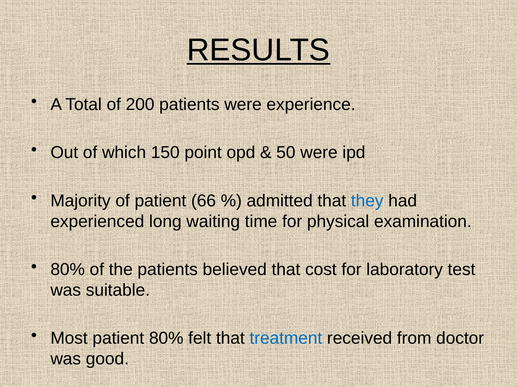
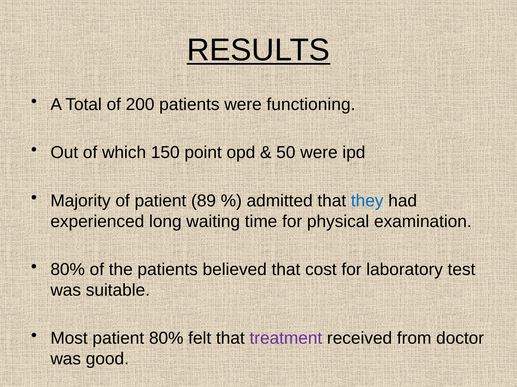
experience: experience -> functioning (311, 105)
66: 66 -> 89 (204, 201)
treatment colour: blue -> purple (286, 339)
